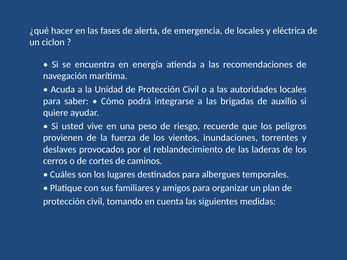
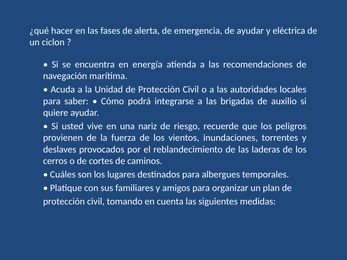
de locales: locales -> ayudar (250, 31)
peso: peso -> nariz (148, 126)
